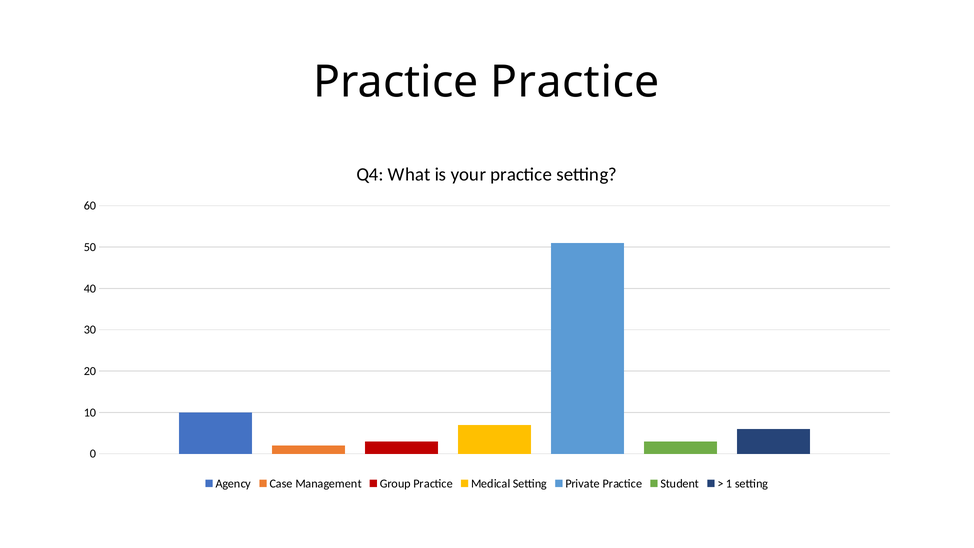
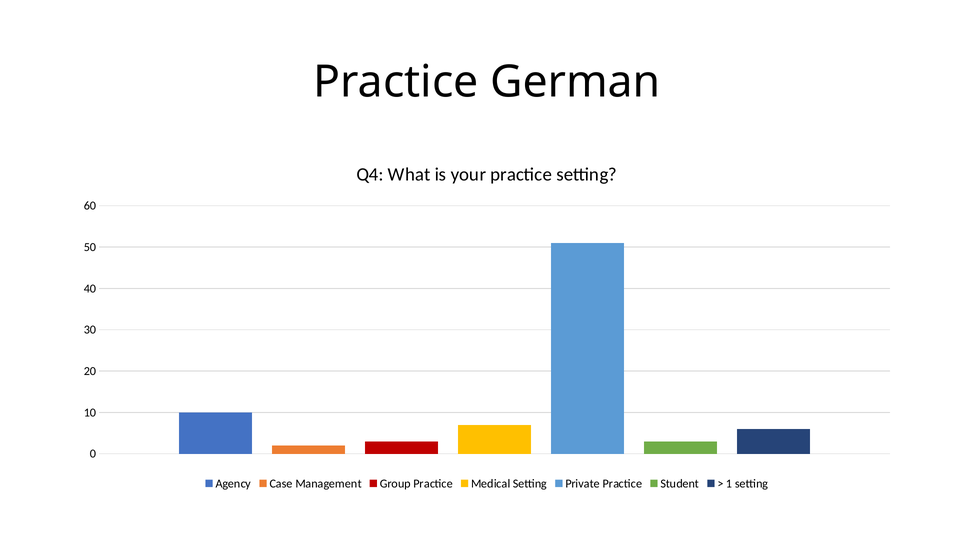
Practice Practice: Practice -> German (575, 82)
